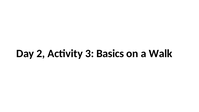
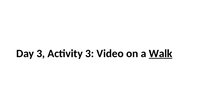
Day 2: 2 -> 3 (41, 54)
Basics: Basics -> Video (110, 54)
Walk underline: none -> present (161, 54)
